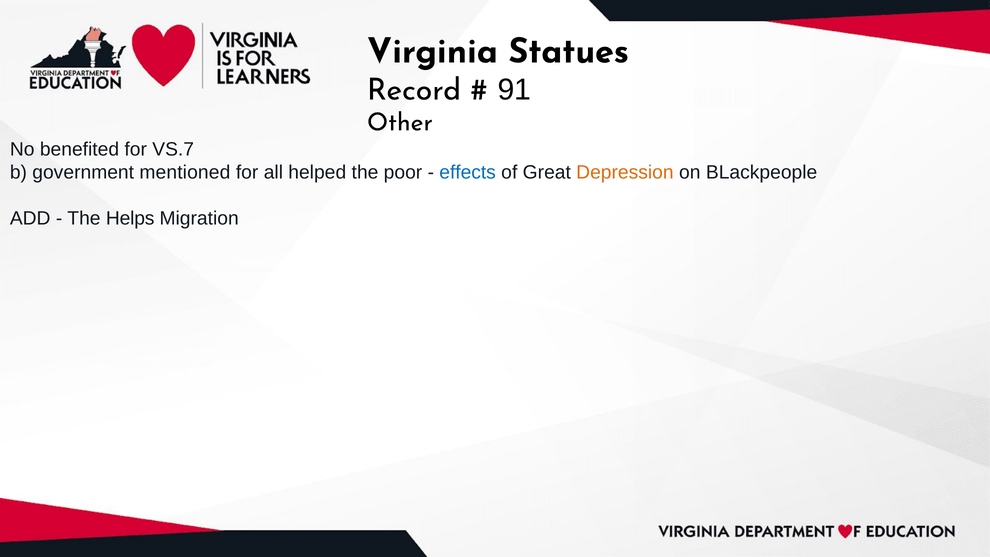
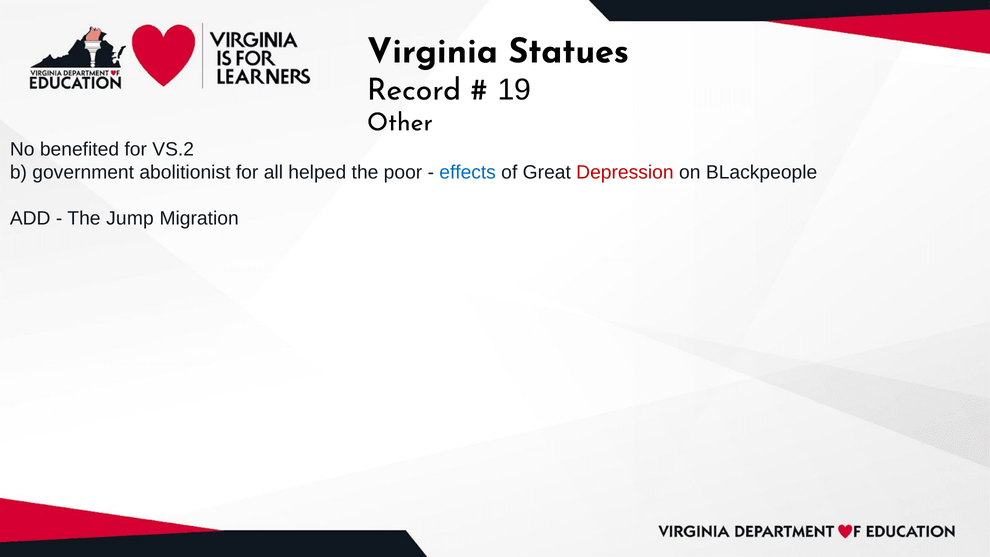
91: 91 -> 19 (514, 90)
VS.7: VS.7 -> VS.2 (173, 149)
mentioned: mentioned -> abolitionist (185, 172)
Depression colour: orange -> red (625, 172)
Helps: Helps -> Jump (130, 219)
